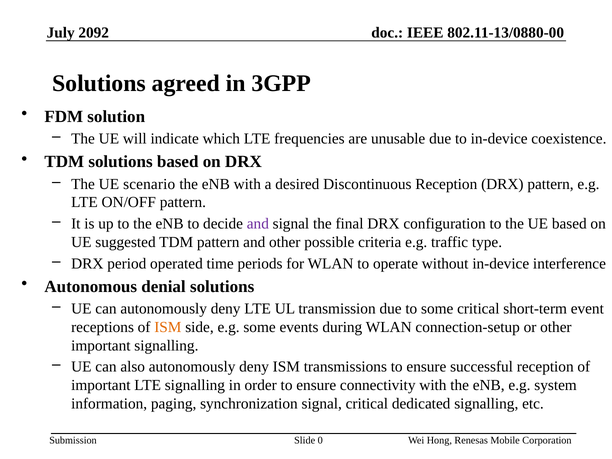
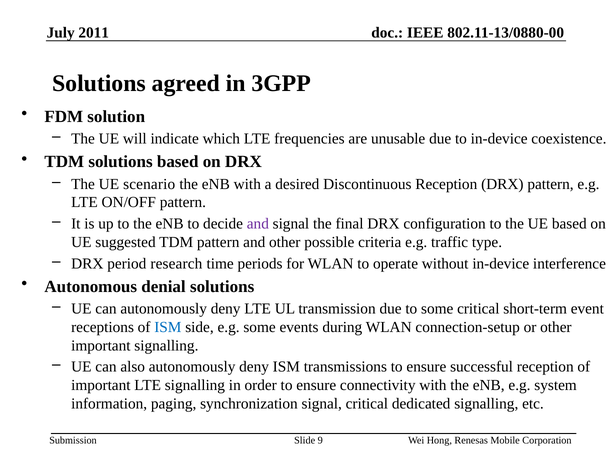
2092: 2092 -> 2011 (94, 33)
operated: operated -> research (176, 264)
ISM colour: orange -> blue (168, 327)
0: 0 -> 9 (320, 440)
